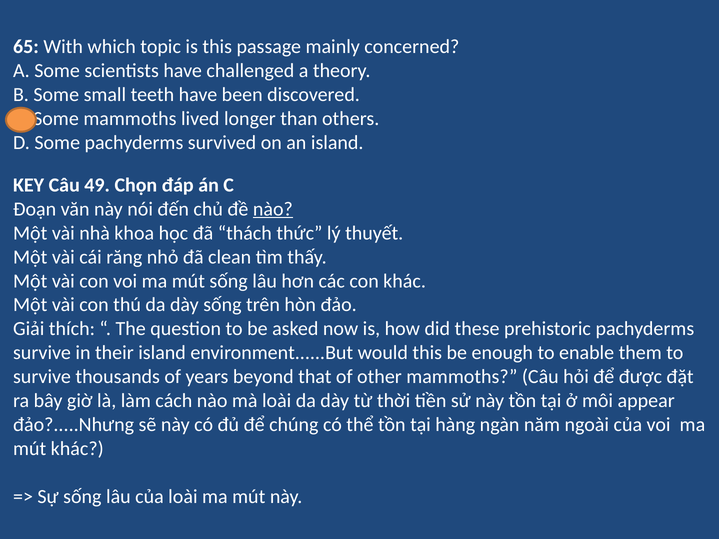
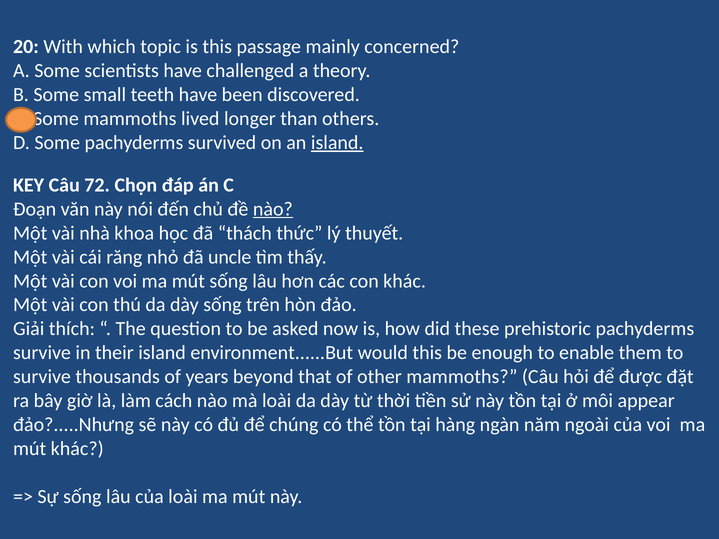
65: 65 -> 20 (26, 47)
island underline: none -> present (337, 143)
49: 49 -> 72 (97, 185)
clean: clean -> uncle (230, 257)
